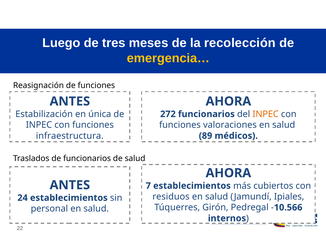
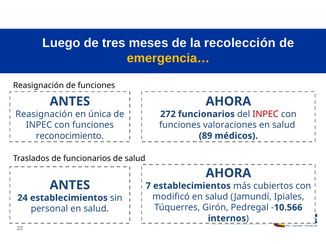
Estabilización: Estabilización -> Reasignación (44, 114)
INPEC colour: orange -> red (266, 114)
infraestructura: infraestructura -> reconocimiento (70, 136)
residuos: residuos -> modificó (171, 197)
